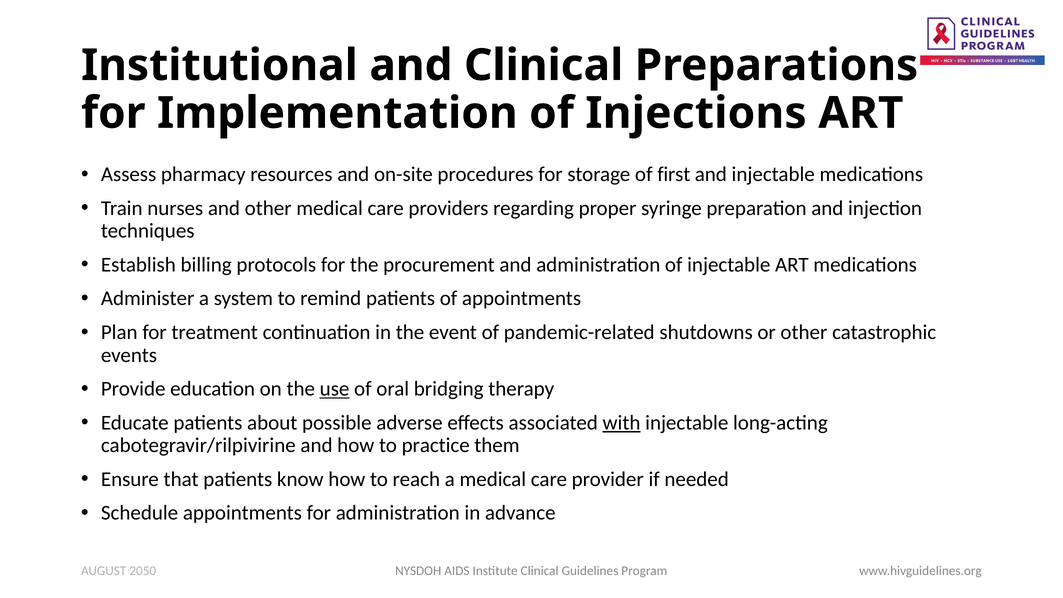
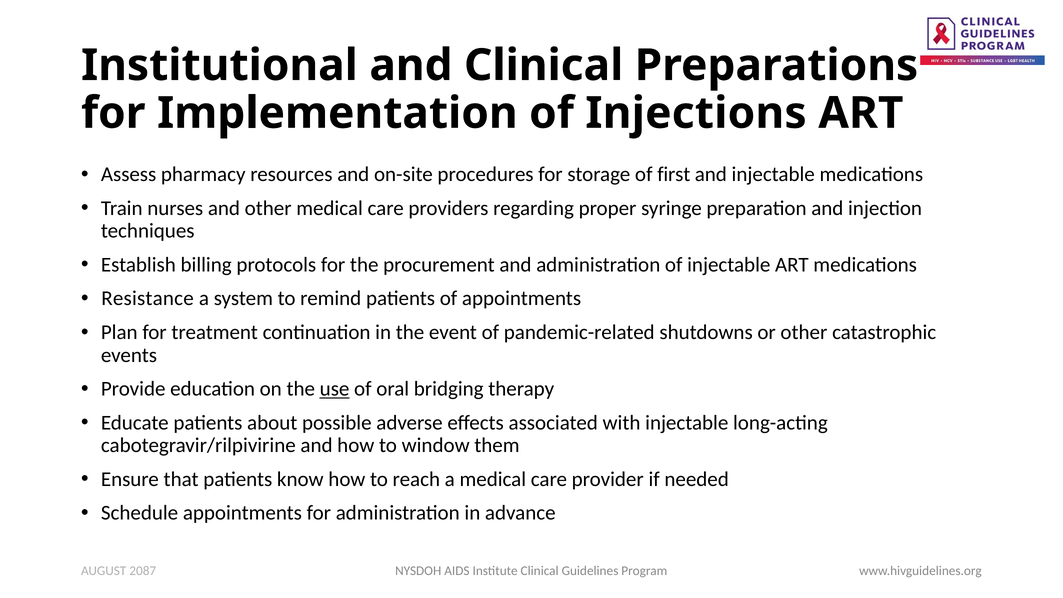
Administer: Administer -> Resistance (148, 299)
with underline: present -> none (621, 423)
practice: practice -> window (436, 445)
2050: 2050 -> 2087 (143, 571)
